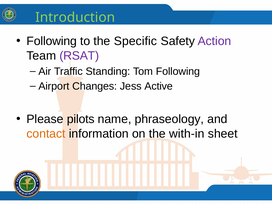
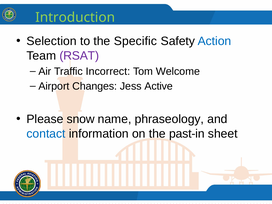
Following: Following -> Selection (52, 41)
Action colour: purple -> blue (214, 41)
Standing: Standing -> Incorrect (108, 71)
Tom Following: Following -> Welcome (178, 71)
pilots: pilots -> snow (81, 119)
contact colour: orange -> blue (46, 134)
with-in: with-in -> past-in (187, 134)
